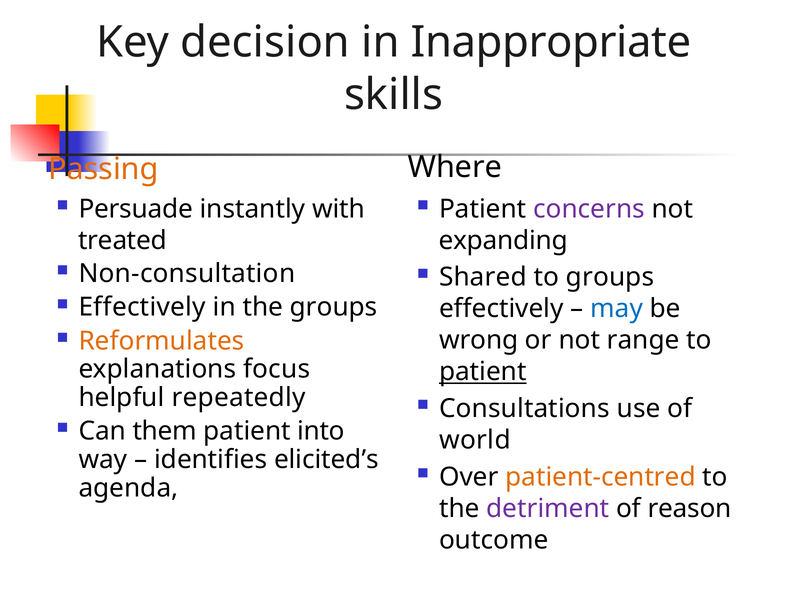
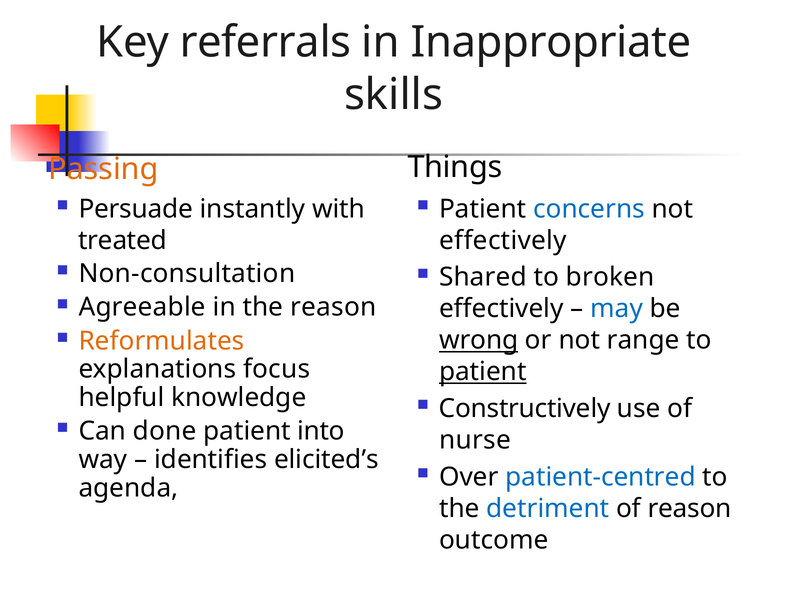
decision: decision -> referrals (265, 42)
Where: Where -> Things (455, 167)
concerns colour: purple -> blue (589, 209)
expanding: expanding -> effectively (503, 240)
to groups: groups -> broken (610, 277)
Effectively: Effectively -> Agreeable (142, 307)
the groups: groups -> reason (333, 307)
wrong underline: none -> present (479, 340)
repeatedly: repeatedly -> knowledge (239, 397)
Consultations: Consultations -> Constructively (525, 408)
them: them -> done (165, 431)
world: world -> nurse (475, 440)
patient-centred colour: orange -> blue (600, 476)
detriment colour: purple -> blue (548, 508)
